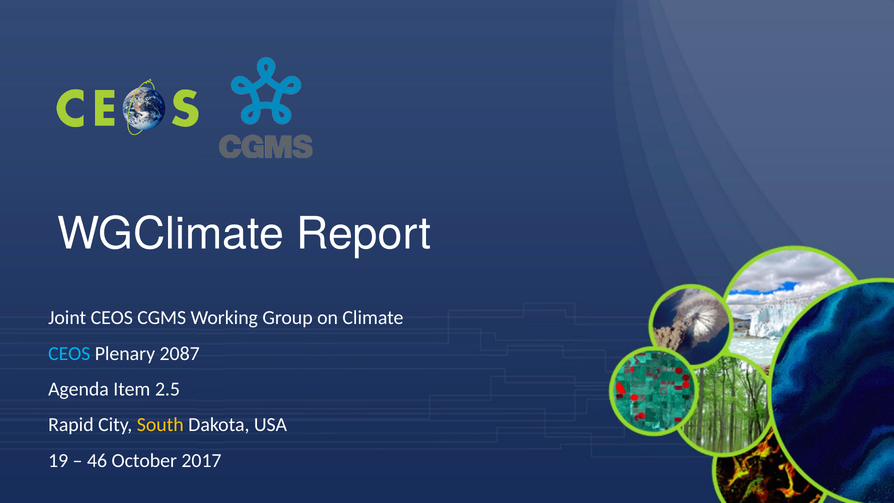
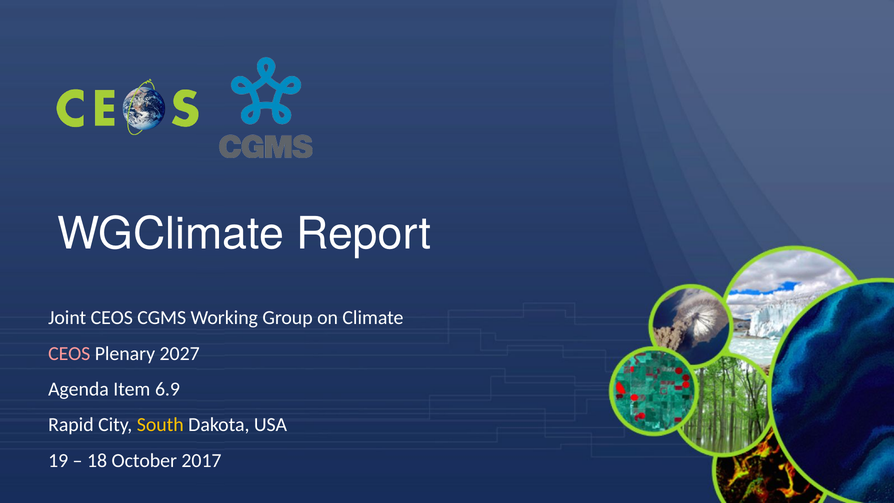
CEOS colour: light blue -> pink (69, 353)
2087: 2087 -> 2027 (180, 353)
2.5: 2.5 -> 6.9 (167, 389)
46: 46 -> 18 (97, 461)
